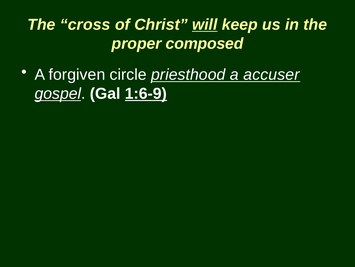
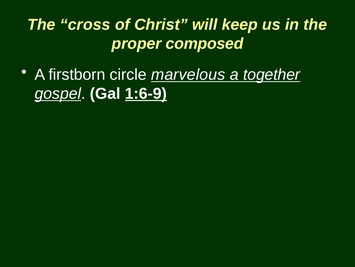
will underline: present -> none (205, 24)
forgiven: forgiven -> firstborn (77, 74)
priesthood: priesthood -> marvelous (188, 74)
accuser: accuser -> together (272, 74)
